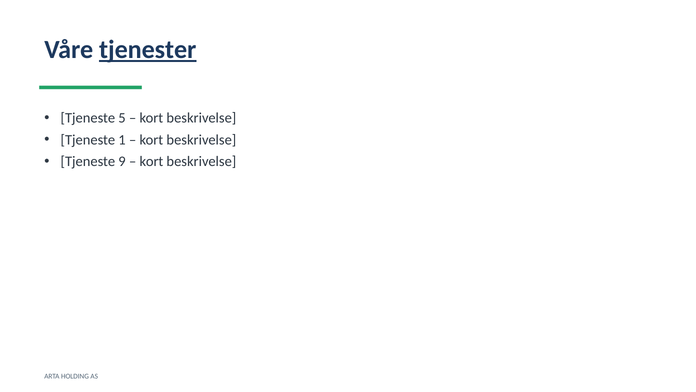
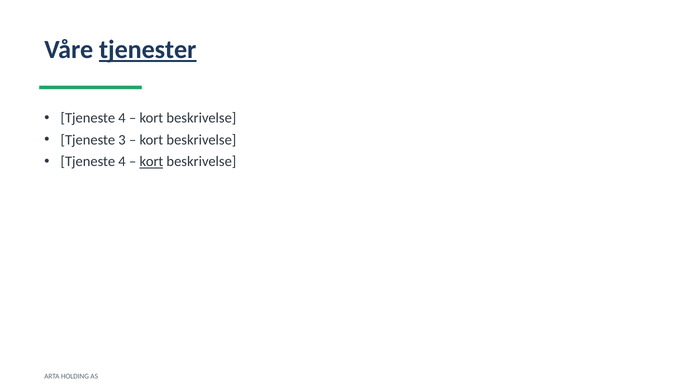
5: 5 -> 4 (122, 118)
1: 1 -> 3 (122, 140)
9: 9 -> 4 (122, 161)
kort underline: none -> present (151, 161)
